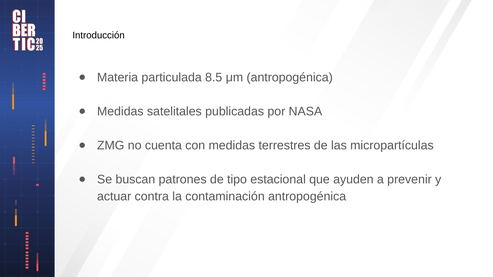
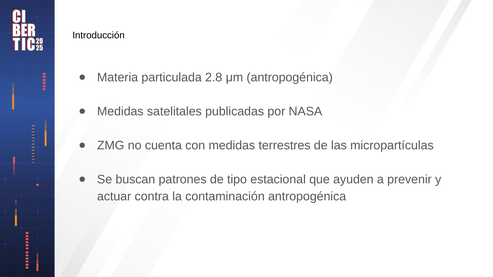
8.5: 8.5 -> 2.8 (214, 78)
